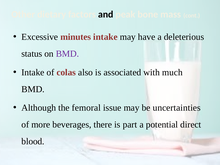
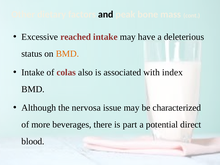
minutes: minutes -> reached (76, 37)
BMD colour: purple -> orange (67, 54)
much: much -> index (172, 72)
femoral: femoral -> nervosa (86, 108)
uncertainties: uncertainties -> characterized (177, 108)
